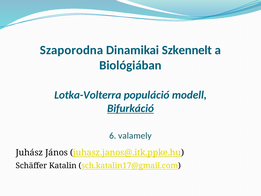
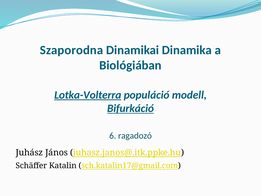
Szkennelt: Szkennelt -> Dinamika (187, 50)
Lotka-Volterra underline: none -> present (88, 95)
valamely: valamely -> ragadozó (135, 136)
